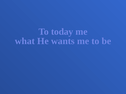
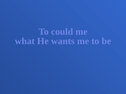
today: today -> could (62, 32)
